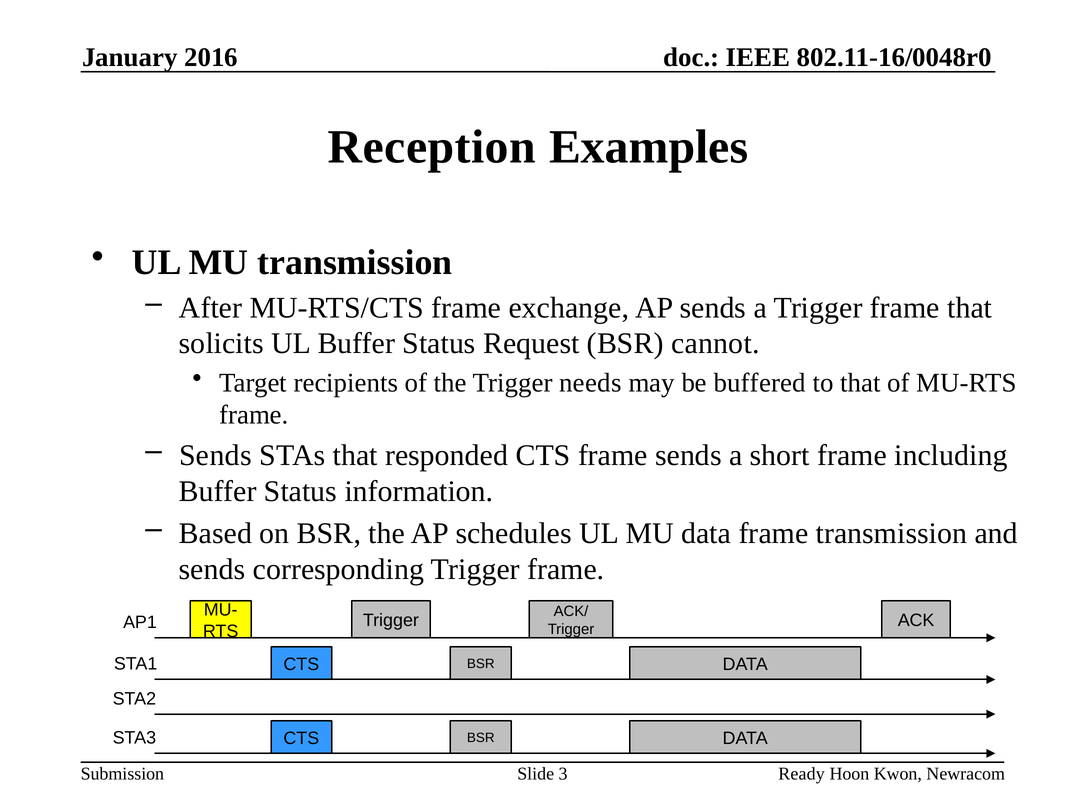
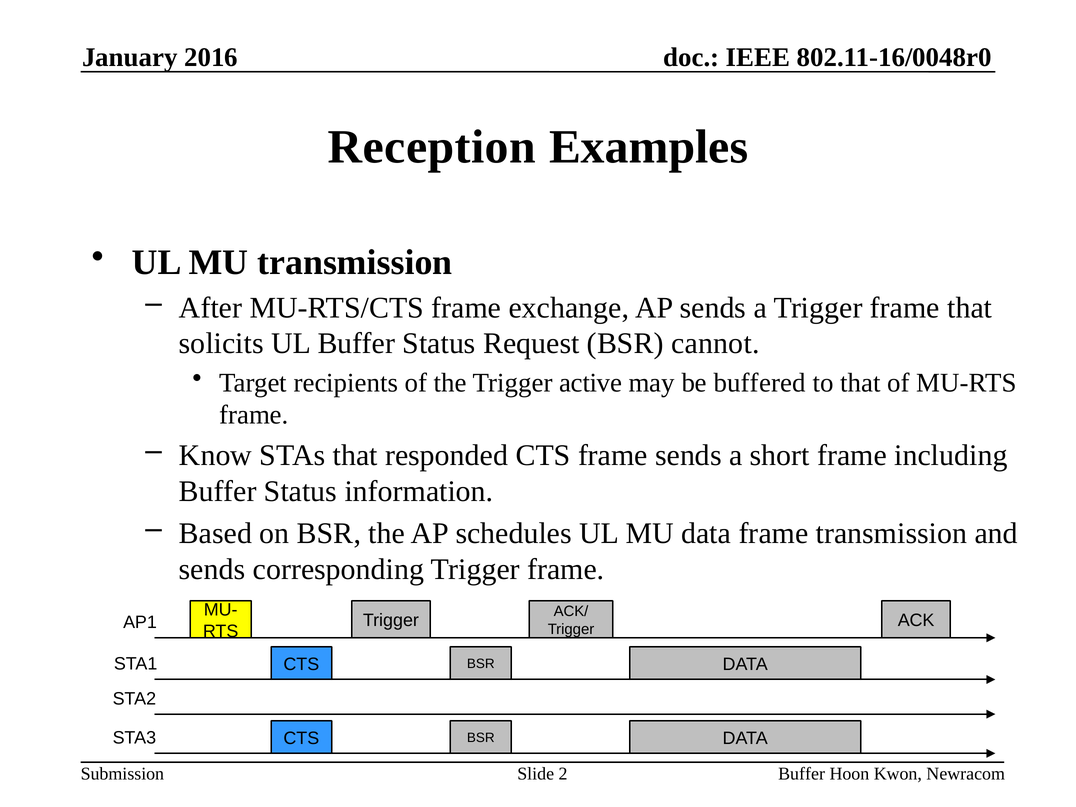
needs: needs -> active (591, 383)
Sends: Sends -> Know (216, 455)
3: 3 -> 2 (563, 774)
Ready: Ready -> Buffer (802, 774)
